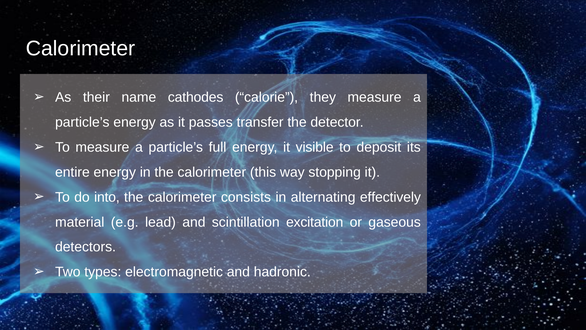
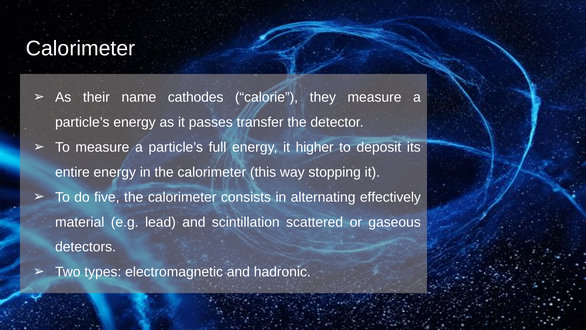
visible: visible -> higher (315, 147)
into: into -> five (107, 197)
excitation: excitation -> scattered (315, 222)
